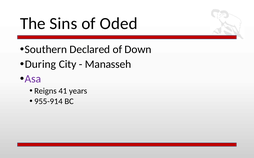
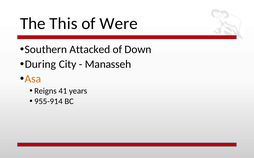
Sins: Sins -> This (63, 24)
Oded: Oded -> Were (119, 24)
Declared: Declared -> Attacked (90, 50)
Asa colour: purple -> orange (33, 79)
